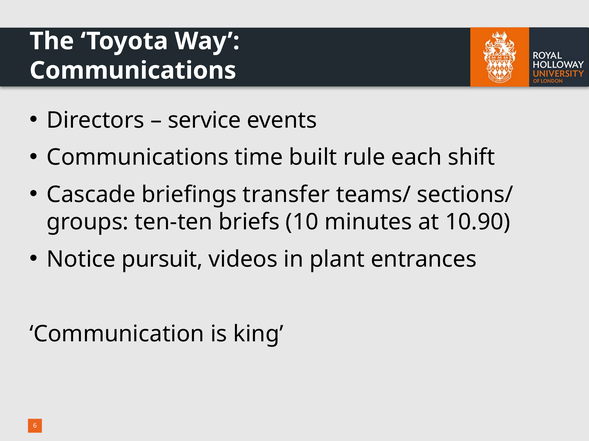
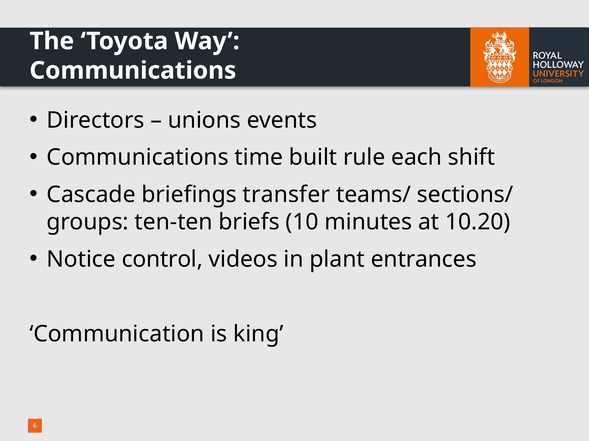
service: service -> unions (204, 120)
10.90: 10.90 -> 10.20 (478, 222)
pursuit: pursuit -> control (162, 260)
